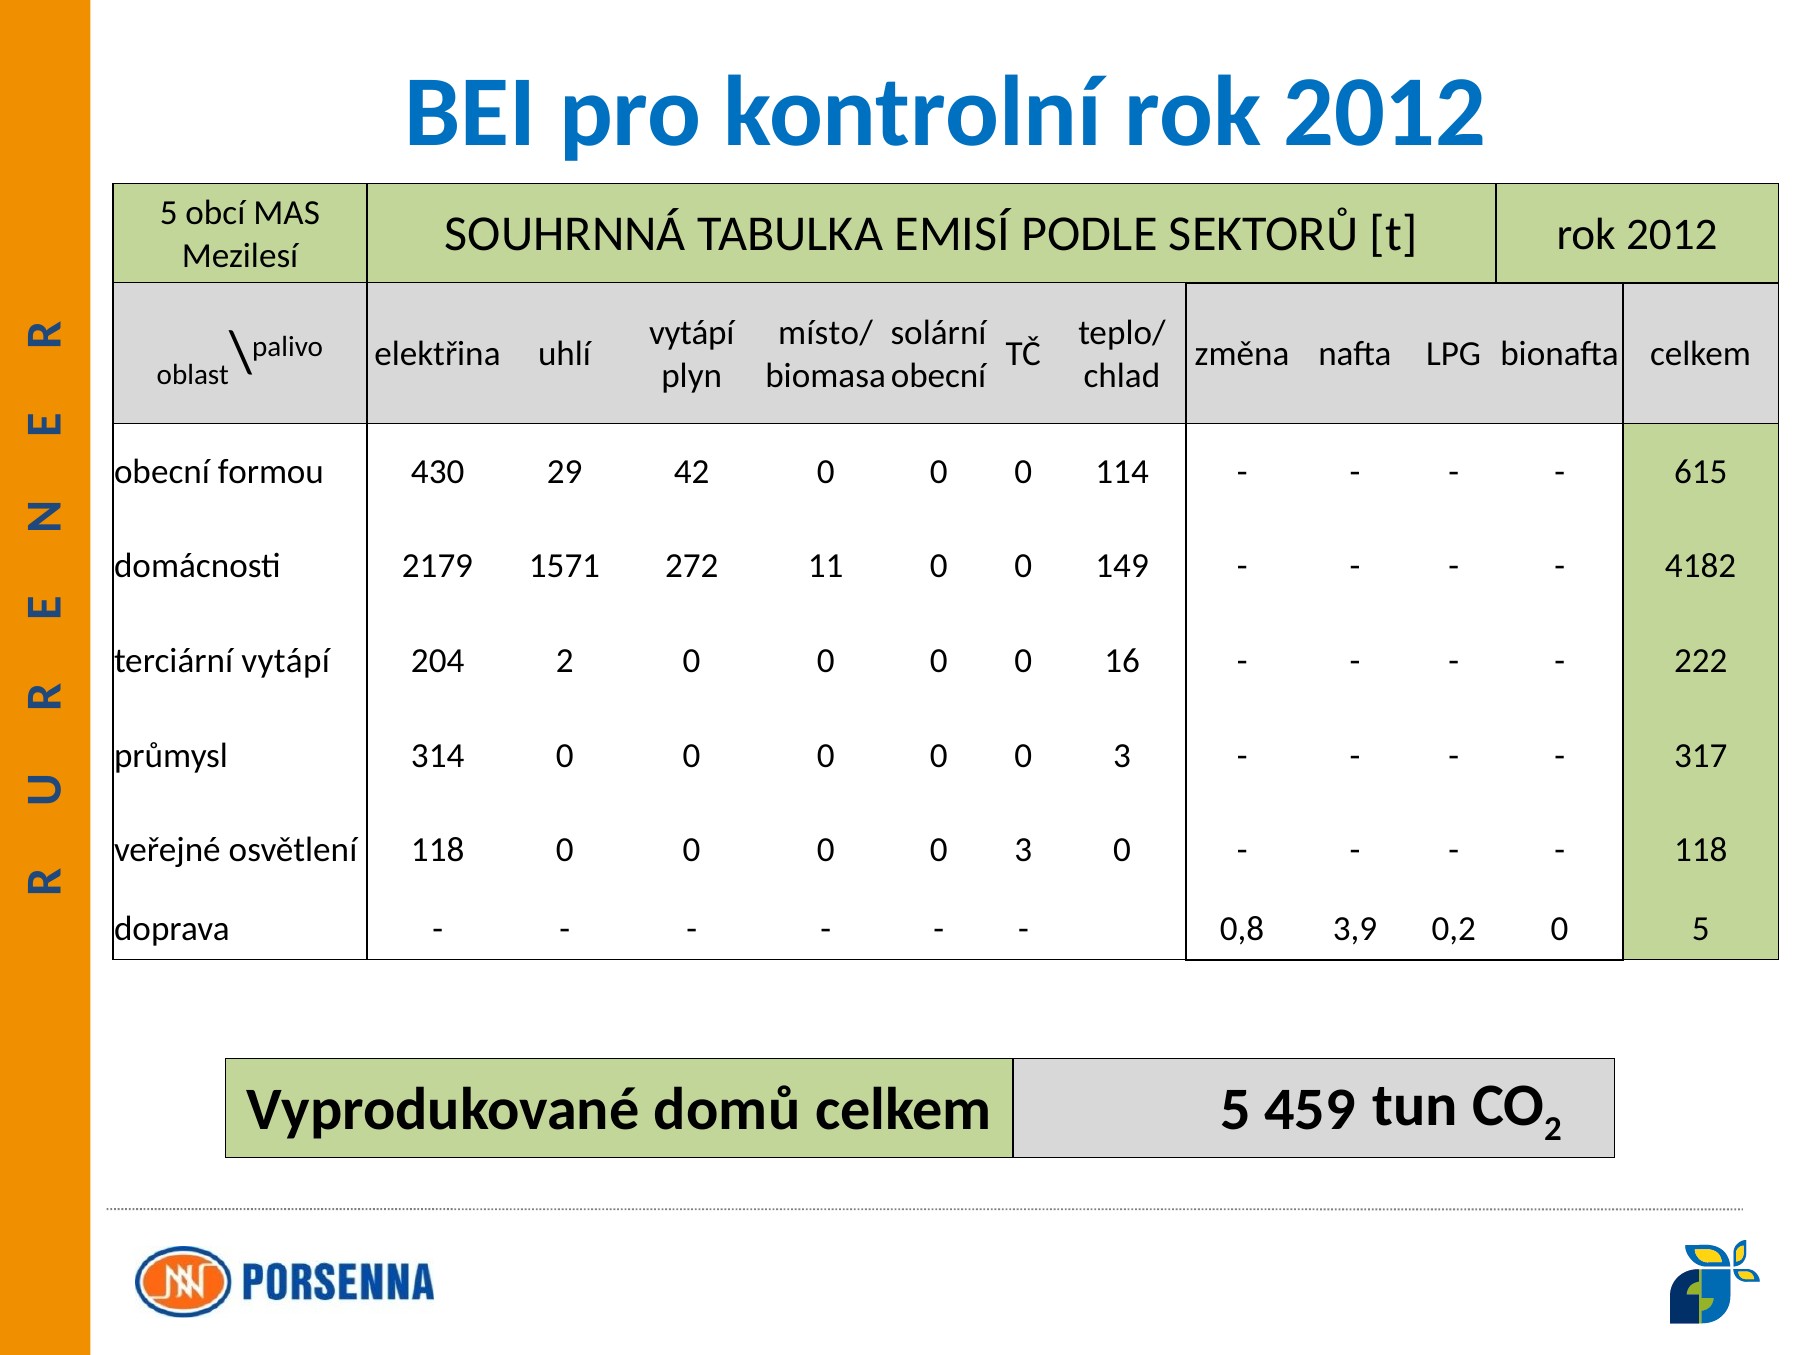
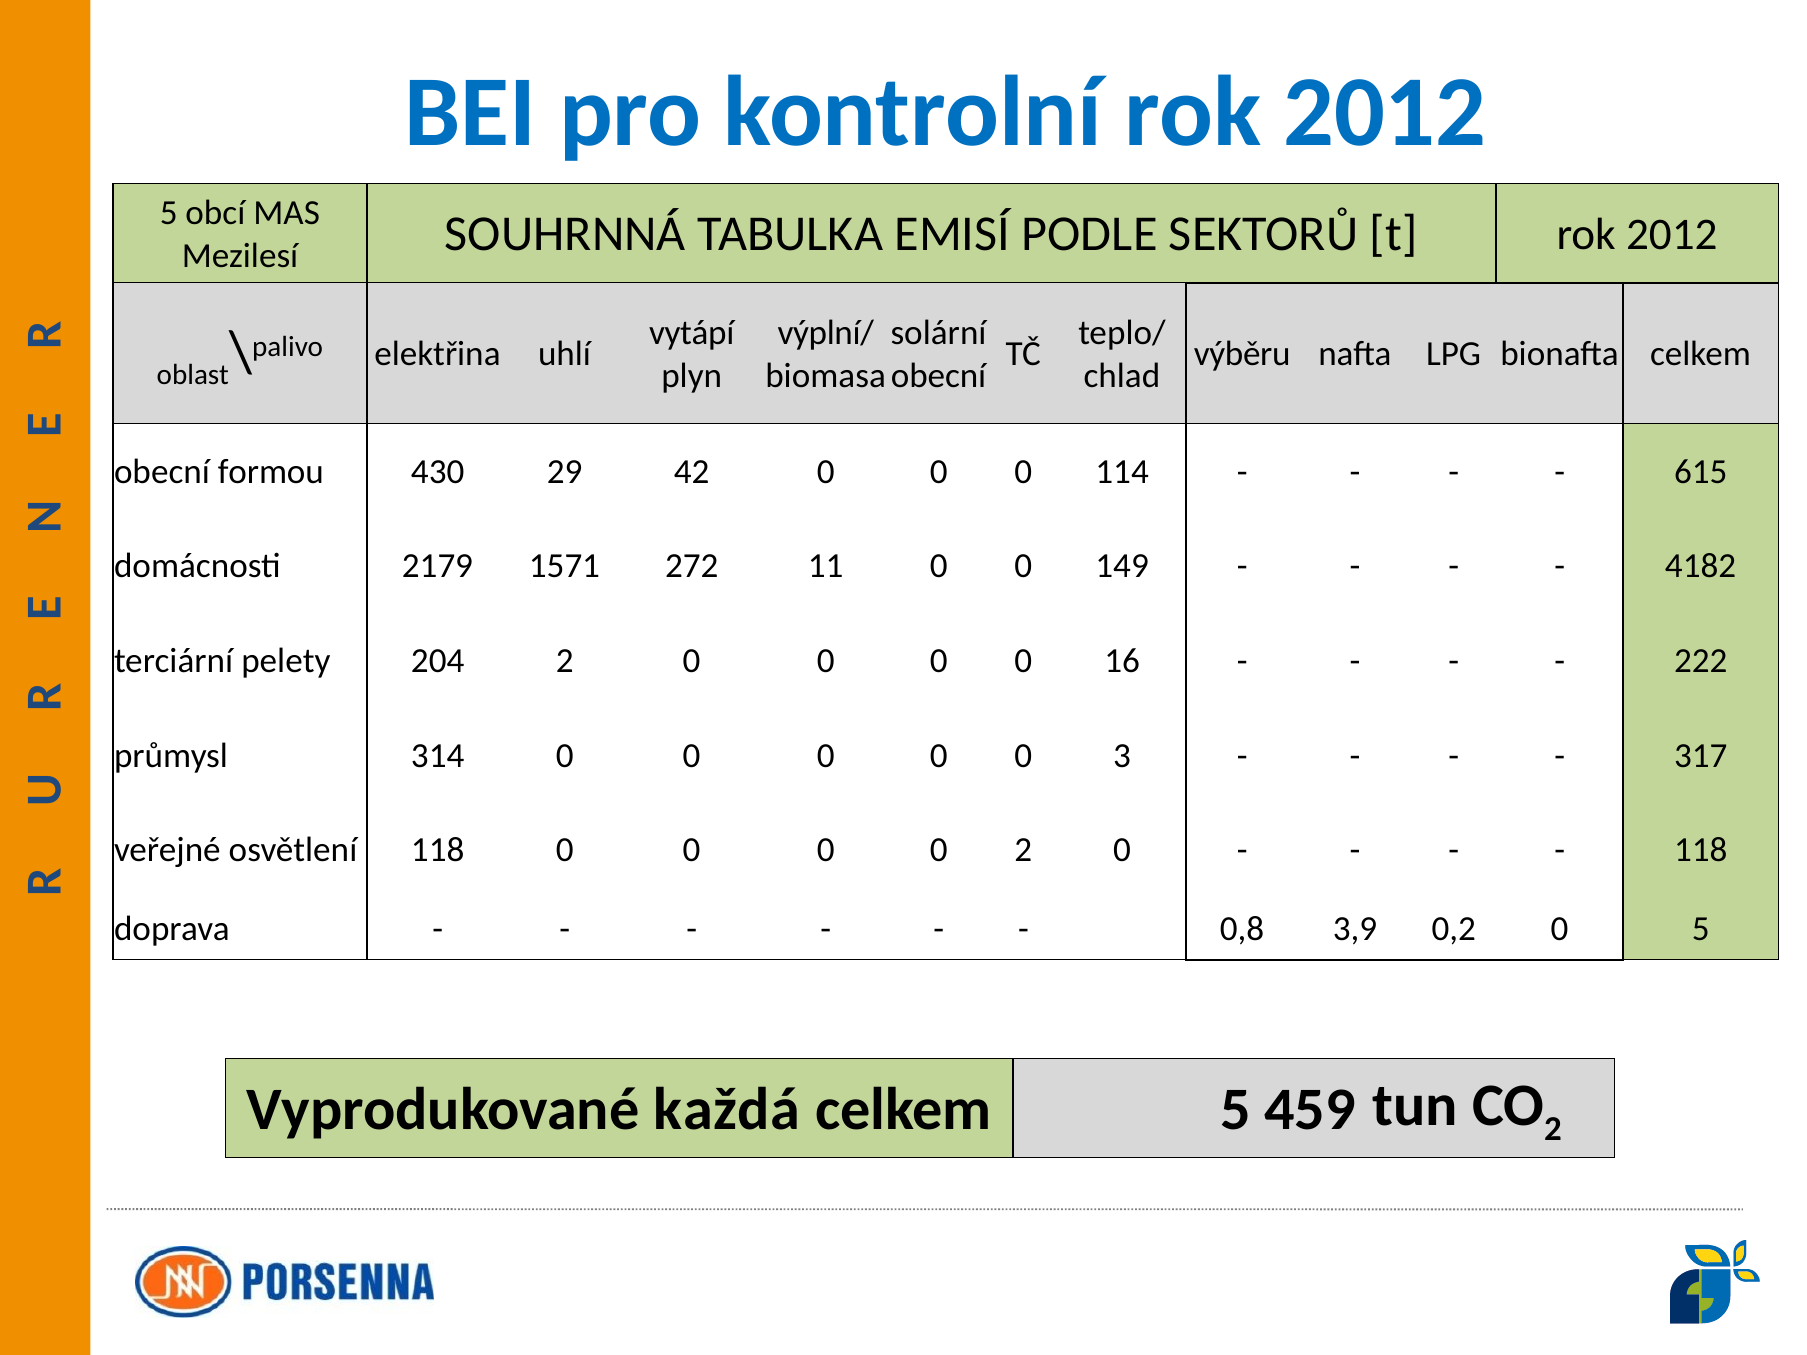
místo/: místo/ -> výplní/ (826, 333)
změna: změna -> výběru (1242, 354)
terciární vytápí: vytápí -> pelety (286, 661)
3: 3 -> 2 (1023, 850)
domů: domů -> každá (727, 1110)
